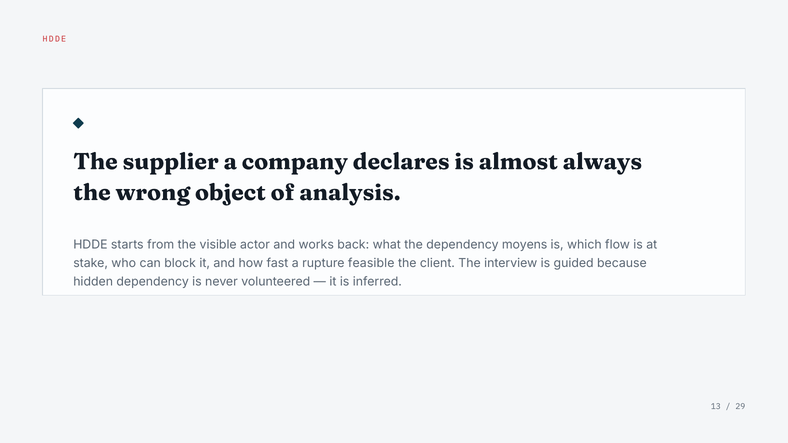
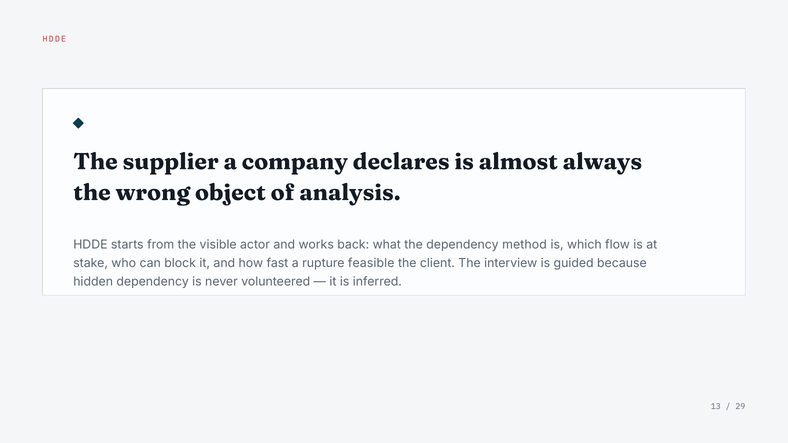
moyens: moyens -> method (525, 245)
